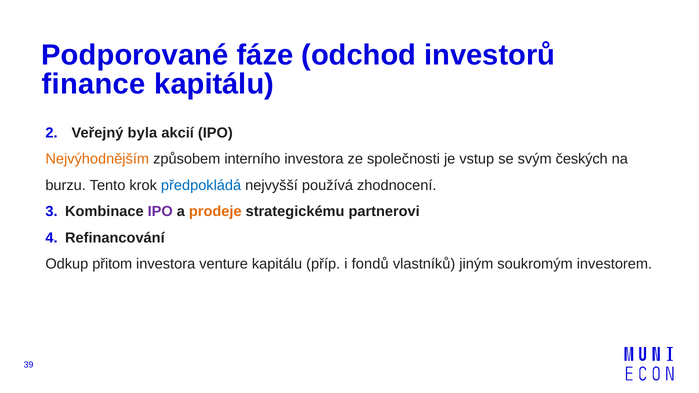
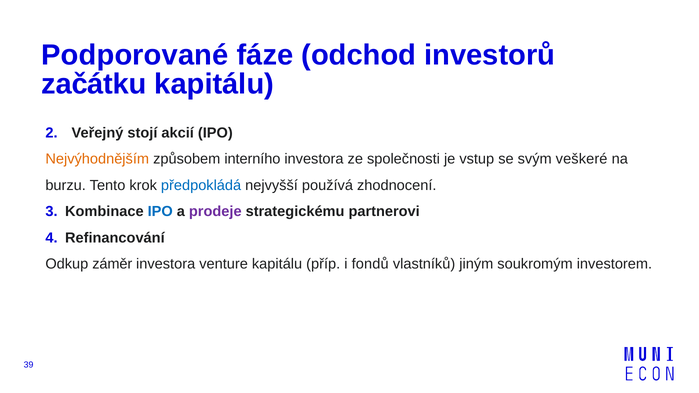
finance: finance -> začátku (94, 84)
byla: byla -> stojí (142, 133)
českých: českých -> veškeré (582, 159)
IPO colour: purple -> blue (160, 212)
prodeje colour: orange -> purple (215, 212)
přitom: přitom -> záměr (112, 264)
